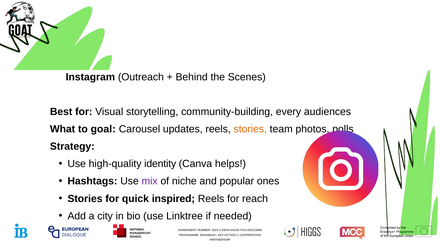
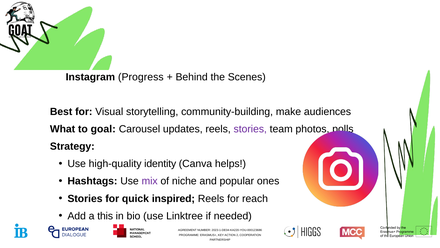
Outreach: Outreach -> Progress (141, 77)
every: every -> make (288, 112)
stories colour: orange -> purple (250, 129)
city: city -> this (105, 216)
